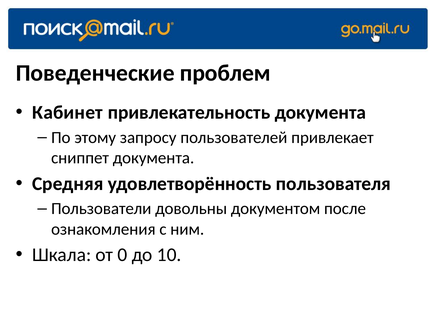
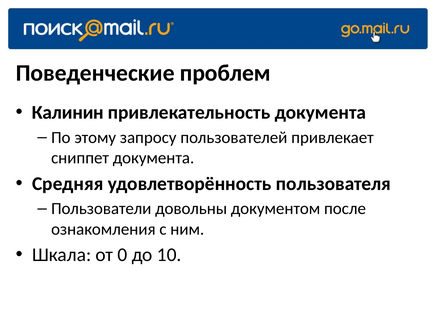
Кабинет: Кабинет -> Калинин (68, 112)
